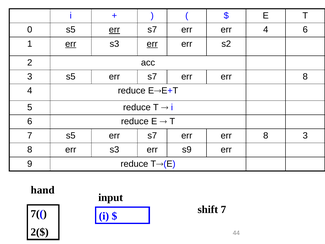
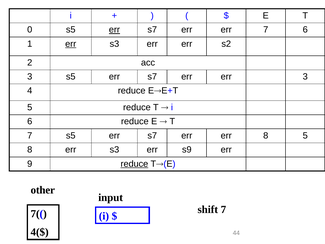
err 4: 4 -> 7 (266, 30)
err underline: present -> none (152, 44)
8: 8 -> 3 (305, 77)
8 3: 3 -> 5 (305, 135)
reduce underline: none -> present (134, 164)
hand: hand -> other (43, 190)
2($: 2($ -> 4($ (40, 232)
